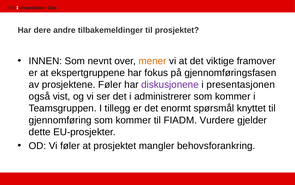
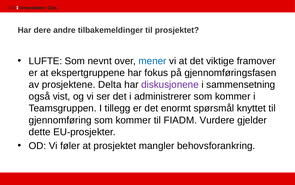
INNEN: INNEN -> LUFTE (45, 61)
mener colour: orange -> blue (152, 61)
prosjektene Føler: Føler -> Delta (110, 84)
presentasjonen: presentasjonen -> sammensetning (241, 84)
